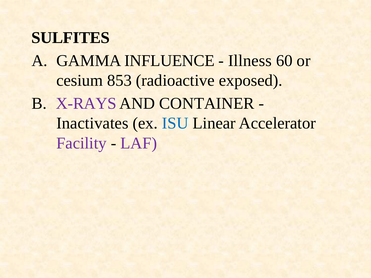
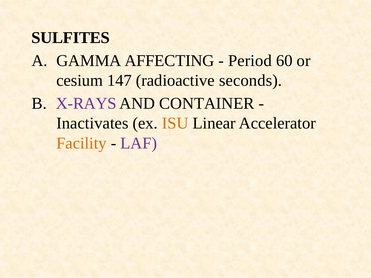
INFLUENCE: INFLUENCE -> AFFECTING (169, 61)
Illness: Illness -> Period (250, 61)
853: 853 -> 147 (119, 81)
exposed: exposed -> seconds (251, 81)
ISU colour: blue -> orange (175, 123)
Facility colour: purple -> orange (81, 143)
